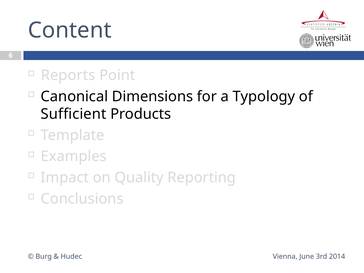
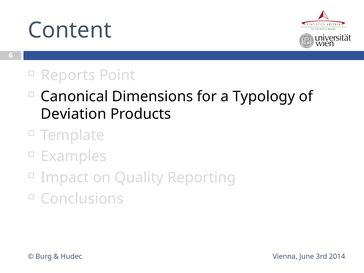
Sufficient: Sufficient -> Deviation (74, 114)
